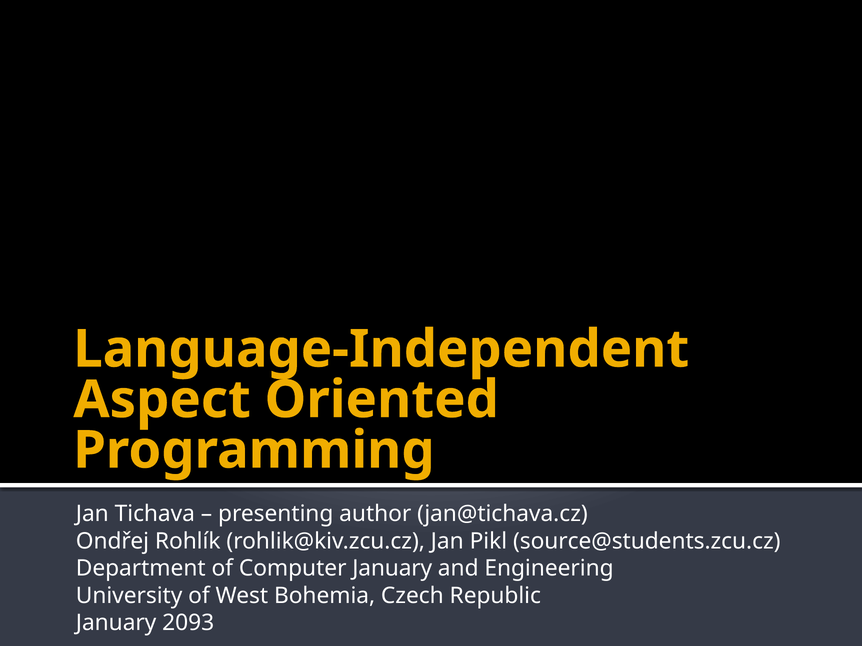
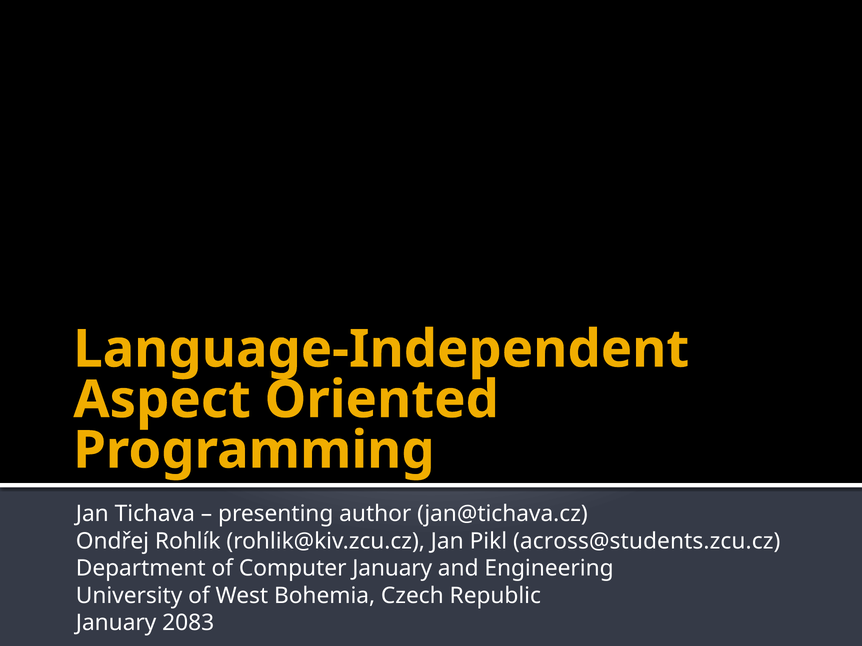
source@students.zcu.cz: source@students.zcu.cz -> across@students.zcu.cz (647, 542)
2093: 2093 -> 2083 (188, 623)
